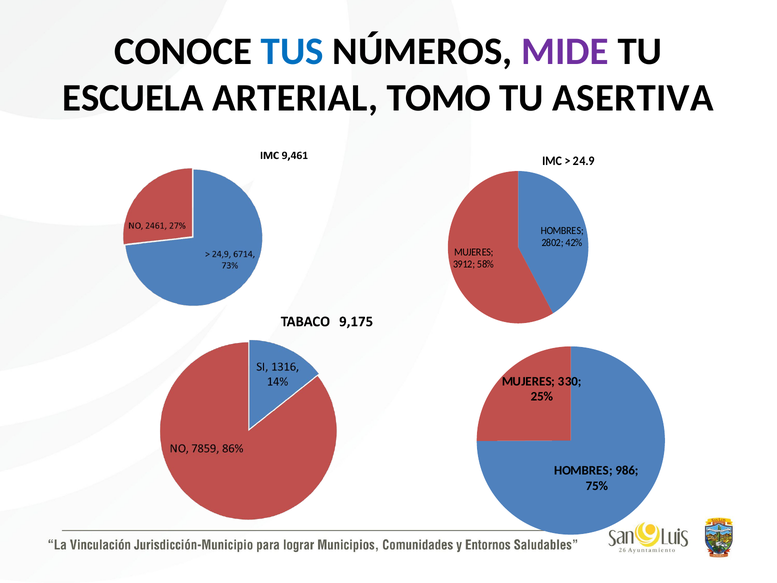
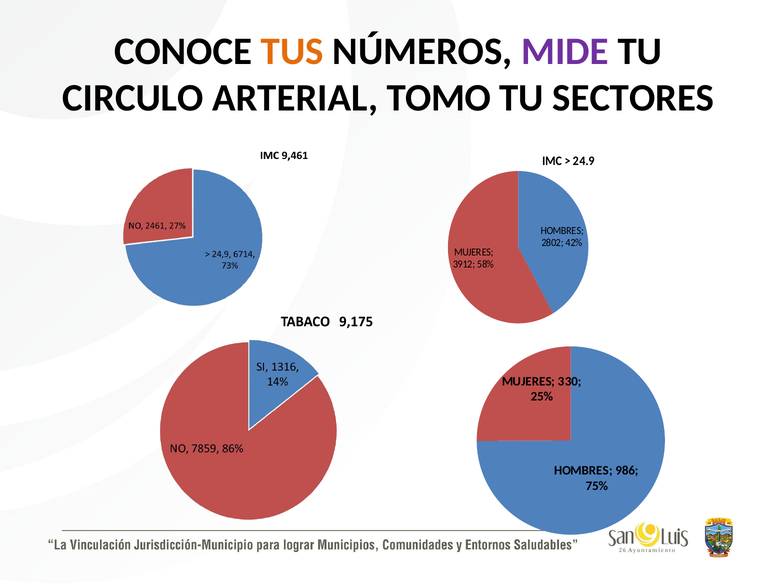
TUS colour: blue -> orange (292, 51)
ESCUELA: ESCUELA -> CIRCULO (133, 98)
ASERTIVA: ASERTIVA -> SECTORES (633, 98)
